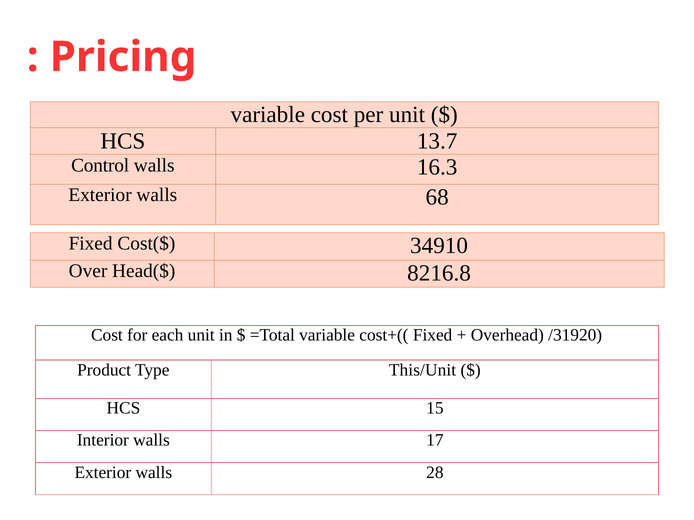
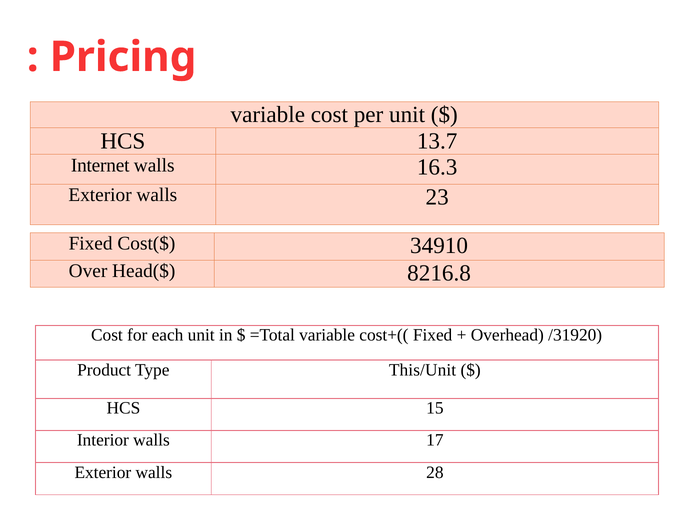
Control: Control -> Internet (100, 165)
68: 68 -> 23 (437, 197)
